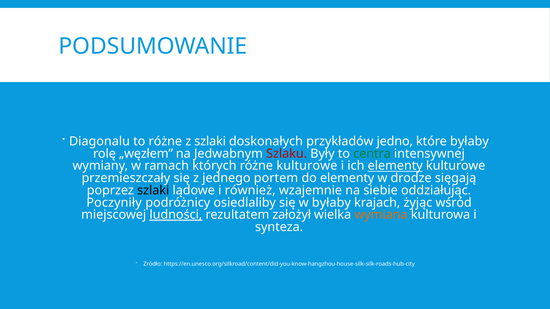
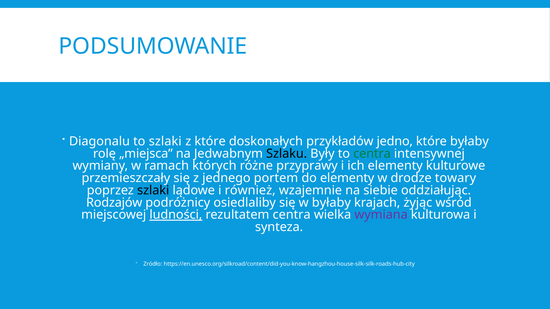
to różne: różne -> szlaki (165, 142)
z szlaki: szlaki -> które (210, 142)
„węzłem: „węzłem -> „miejsca (146, 154)
Szlaku colour: red -> black (287, 154)
różne kulturowe: kulturowe -> przyprawy (307, 166)
elementy underline: present -> none (395, 166)
sięgają: sięgają -> towary (456, 178)
Poczyniły: Poczyniły -> Rodzajów (114, 203)
rezultatem założył: założył -> centra (292, 215)
wymiana colour: orange -> purple (381, 215)
